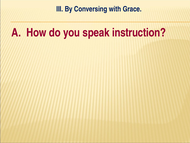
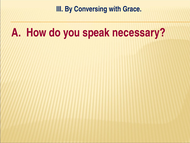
instruction: instruction -> necessary (139, 32)
